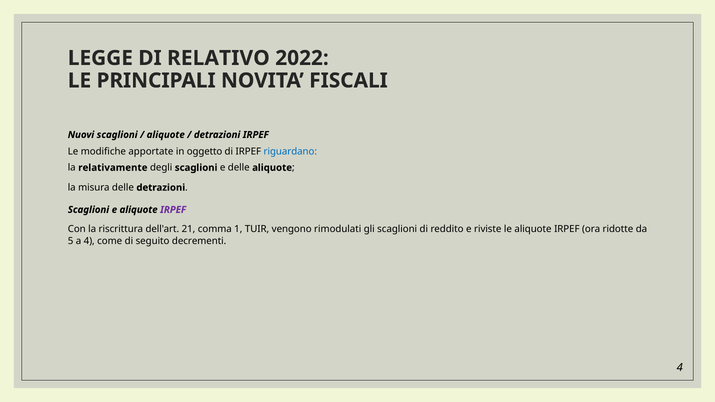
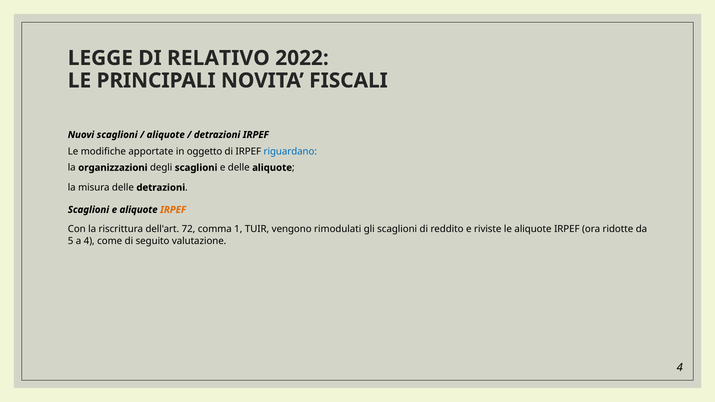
relativamente: relativamente -> organizzazioni (113, 168)
IRPEF colour: purple -> orange (173, 210)
21: 21 -> 72 (188, 229)
decrementi: decrementi -> valutazione (199, 241)
